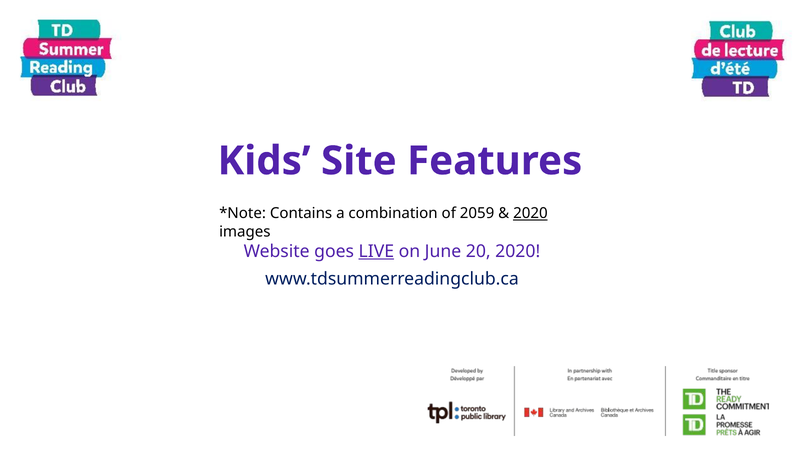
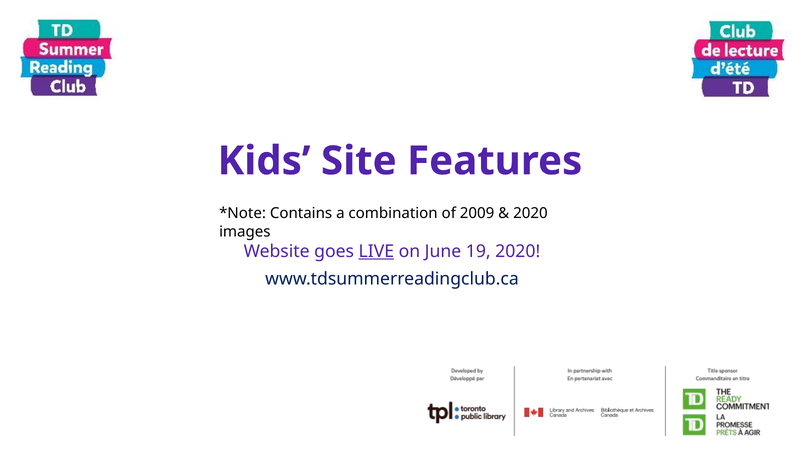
2059: 2059 -> 2009 (477, 213)
2020 underline: present -> none (530, 213)
20: 20 -> 19 (478, 251)
